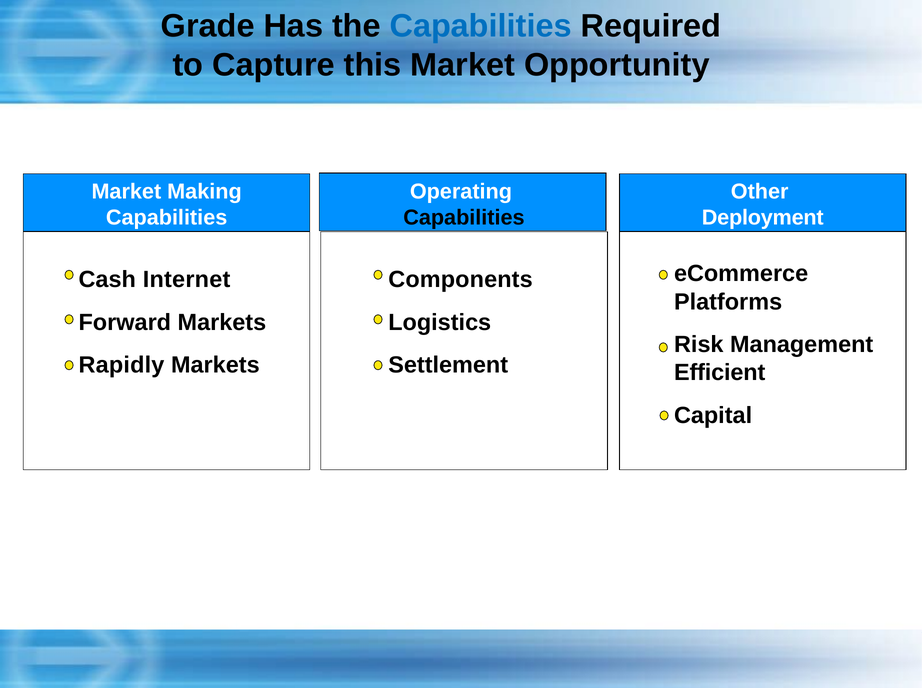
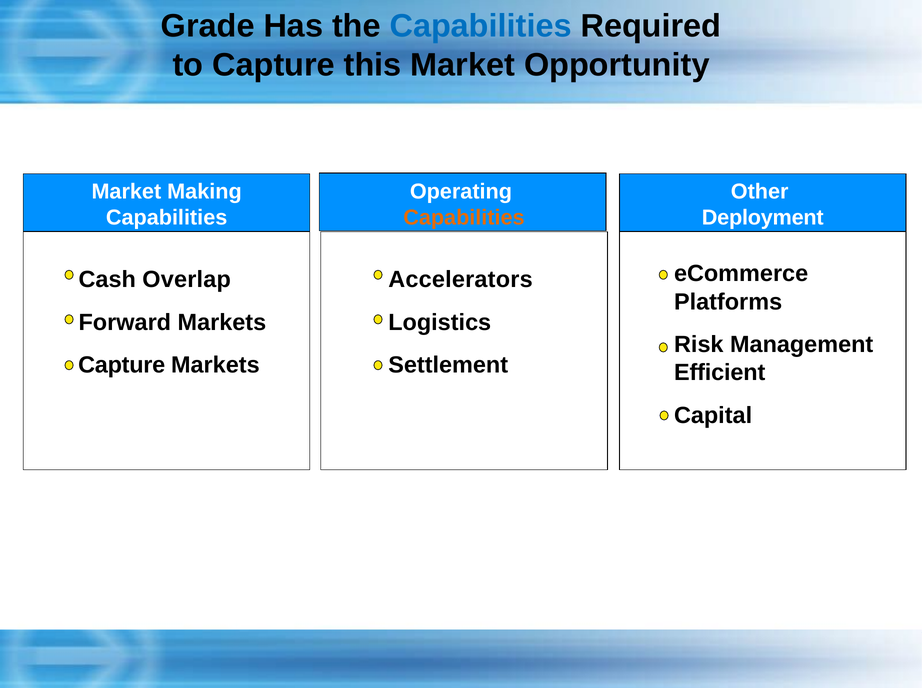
Capabilities colour: black -> orange (464, 218)
Internet: Internet -> Overlap (187, 280)
Components: Components -> Accelerators (460, 280)
Rapidly: Rapidly -> Capture (122, 365)
